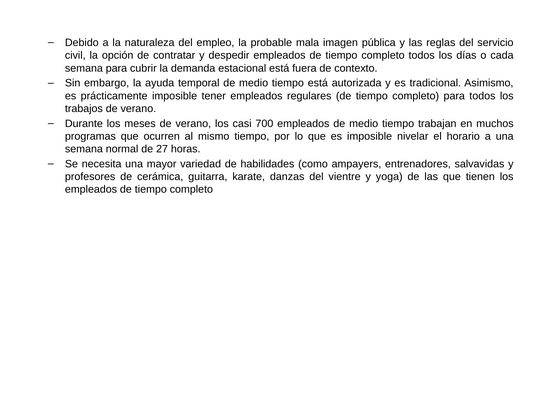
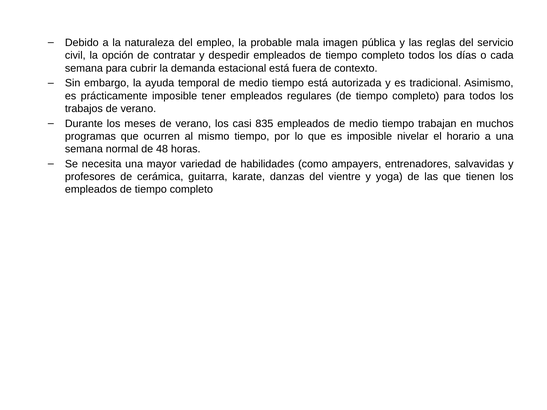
700: 700 -> 835 (264, 124)
27: 27 -> 48 (162, 149)
